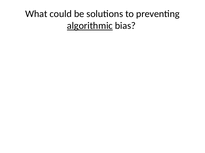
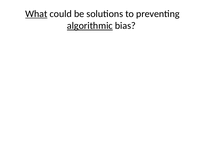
What underline: none -> present (36, 14)
